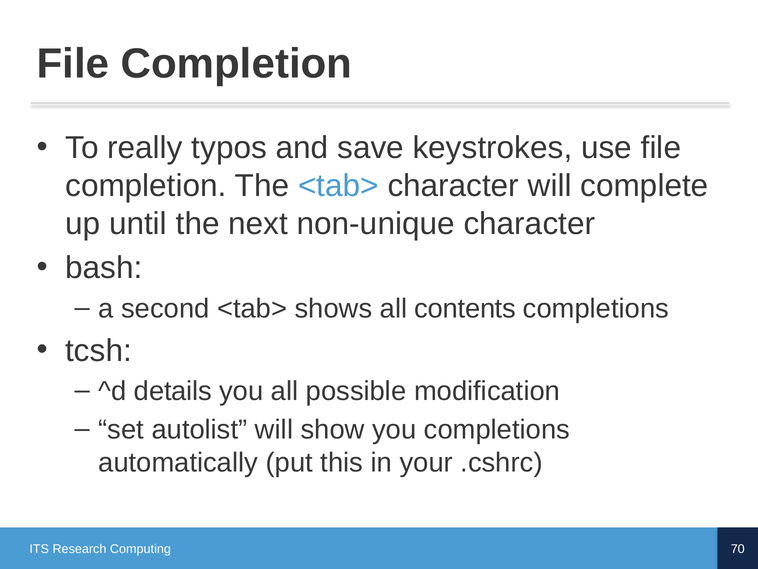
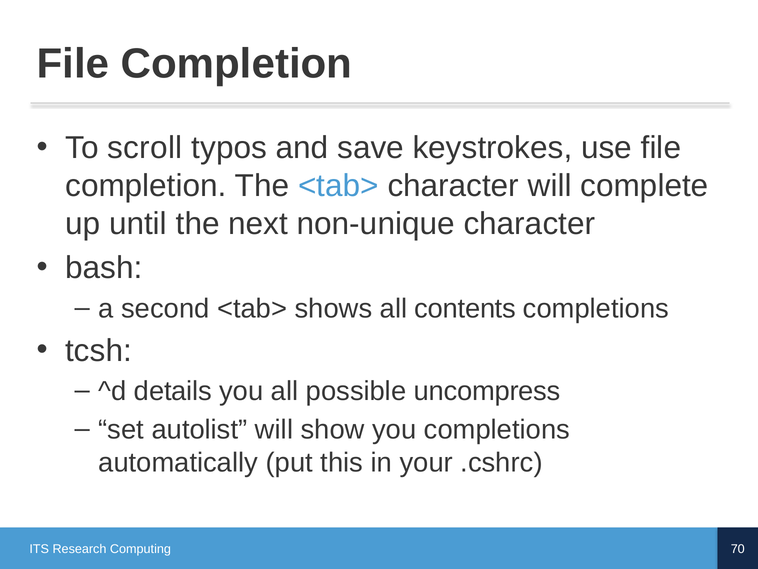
really: really -> scroll (145, 148)
modification: modification -> uncompress (487, 391)
